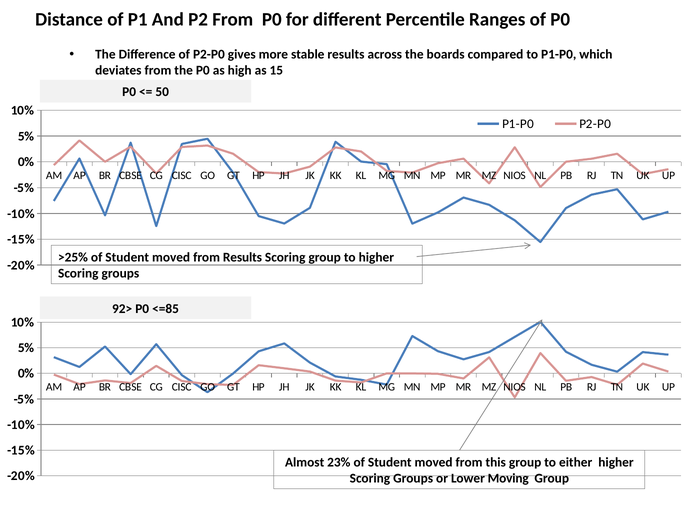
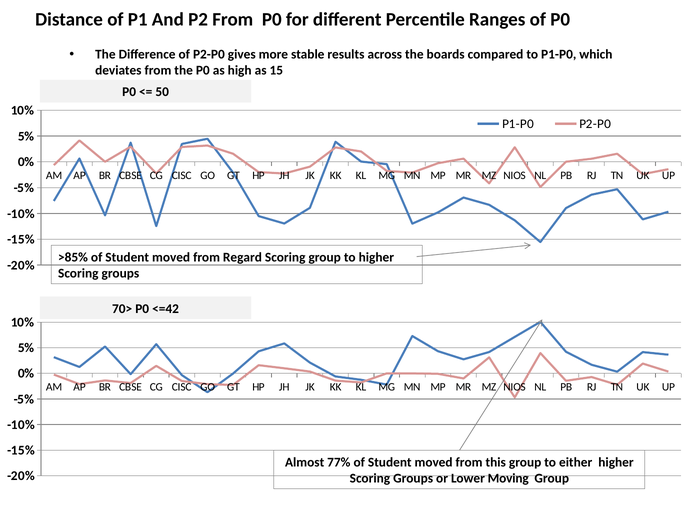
>25%: >25% -> >85% (73, 258)
from Results: Results -> Regard (242, 258)
92>: 92> -> 70> (122, 309)
<=85: <=85 -> <=42 (166, 309)
23%: 23% -> 77% (339, 463)
